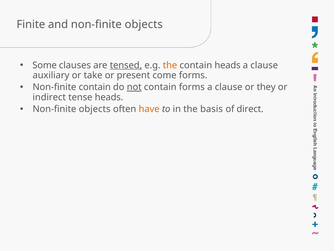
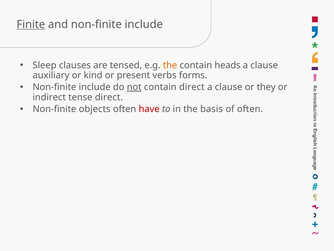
Finite underline: none -> present (31, 24)
and non-finite objects: objects -> include (144, 24)
Some: Some -> Sleep (45, 65)
tensed underline: present -> none (126, 65)
take: take -> kind (93, 75)
come: come -> verbs (165, 75)
contain: contain -> include (95, 87)
contain forms: forms -> direct (192, 87)
tense heads: heads -> direct (109, 97)
have colour: orange -> red (149, 109)
of direct: direct -> often (250, 109)
